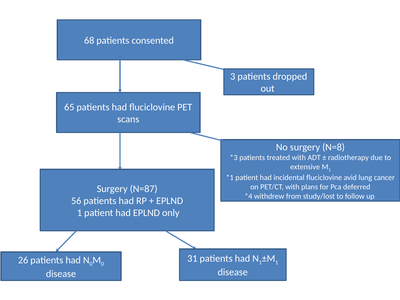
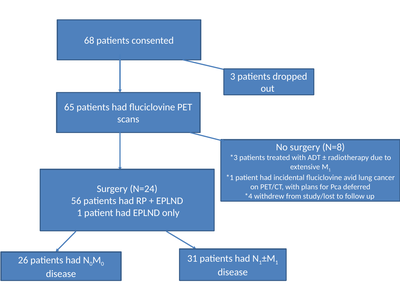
N=87: N=87 -> N=24 (144, 189)
